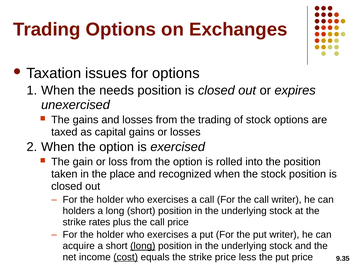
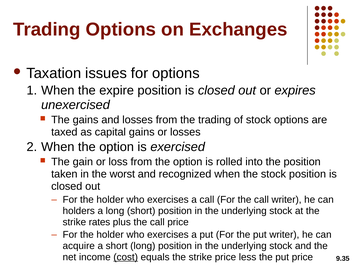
needs: needs -> expire (117, 90)
place: place -> worst (122, 174)
long underline: present -> none (143, 246)
